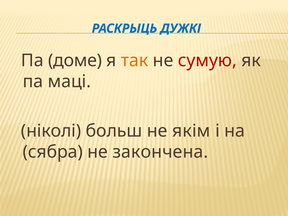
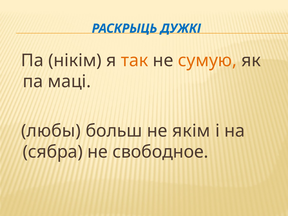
доме: доме -> нікім (75, 60)
сумую colour: red -> orange (207, 60)
ніколі: ніколі -> любы (51, 131)
закончена: закончена -> свободное (160, 152)
